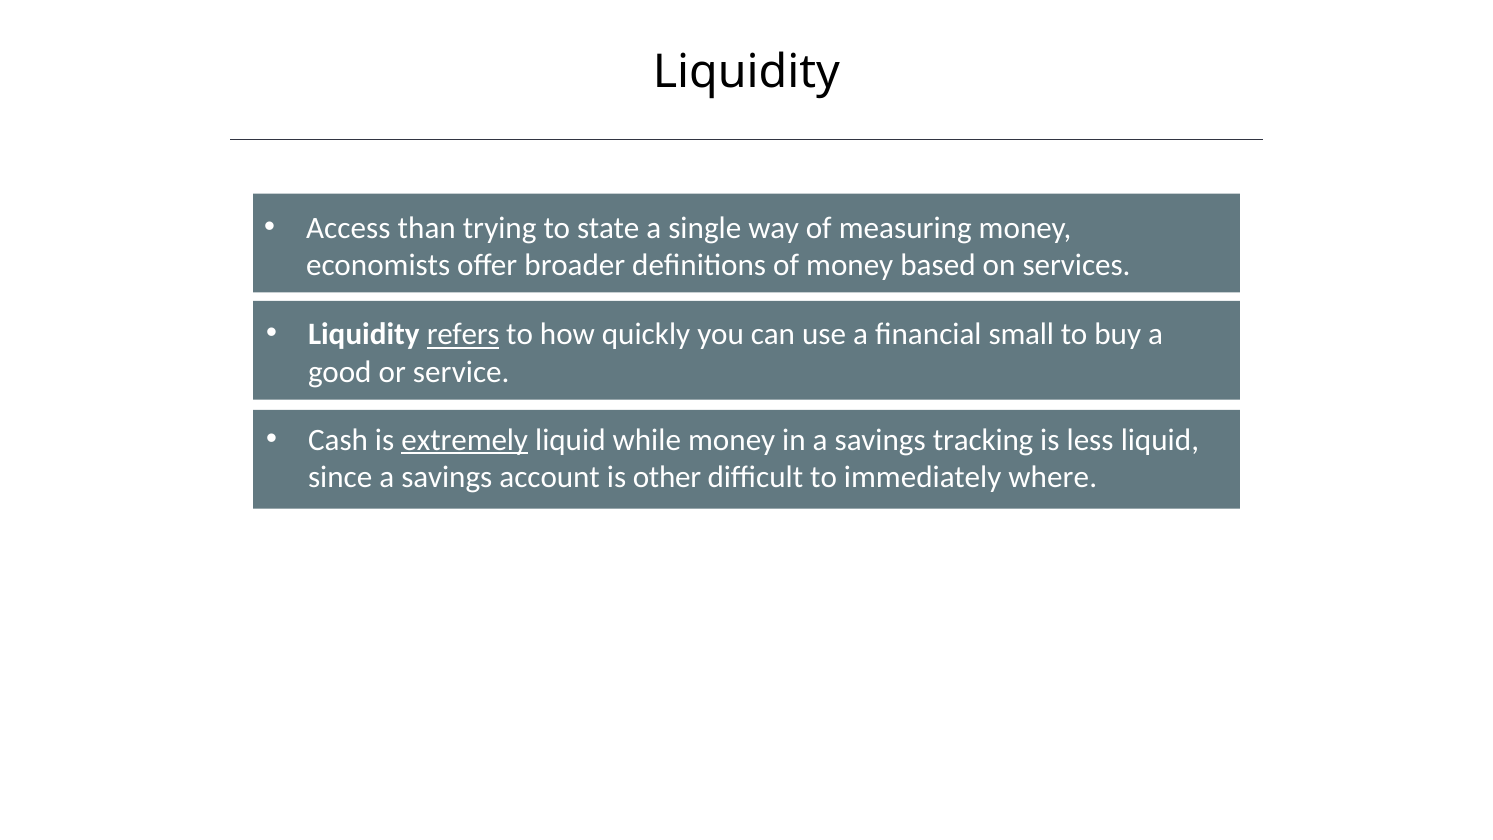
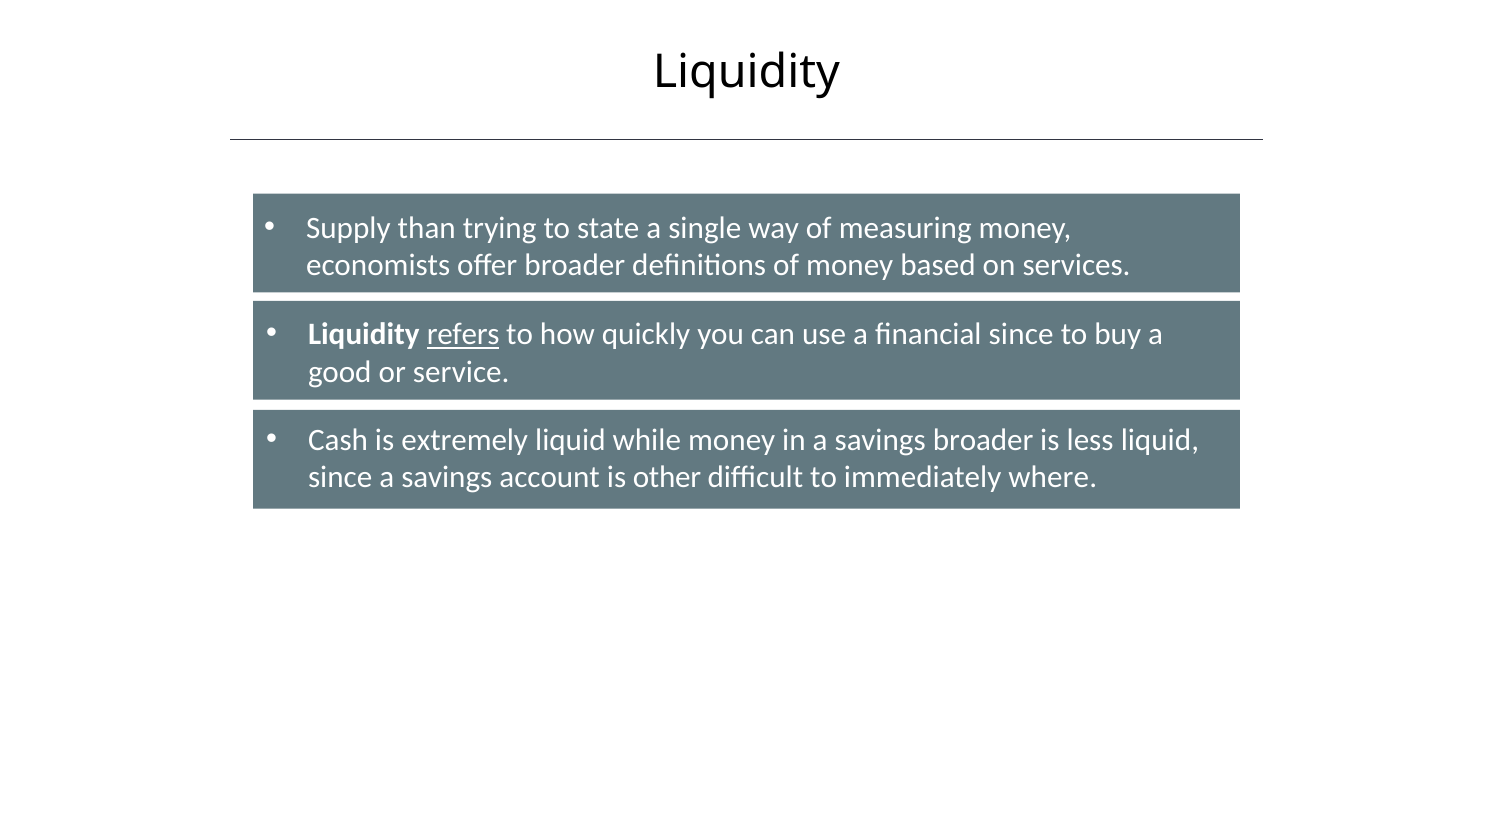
Access: Access -> Supply (348, 228)
financial small: small -> since (1021, 334)
extremely underline: present -> none (465, 440)
savings tracking: tracking -> broader (983, 440)
